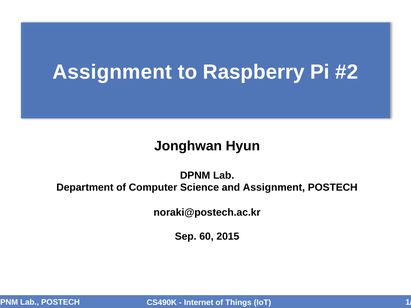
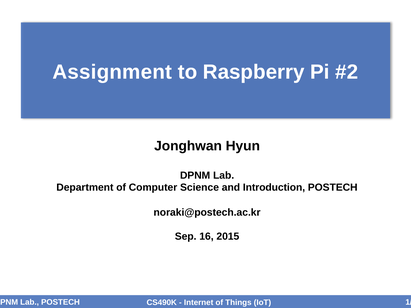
and Assignment: Assignment -> Introduction (274, 187)
60: 60 -> 16 (206, 236)
